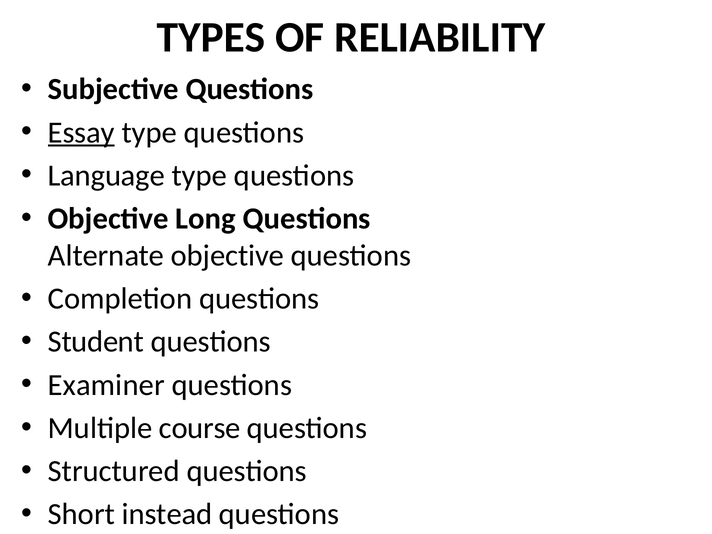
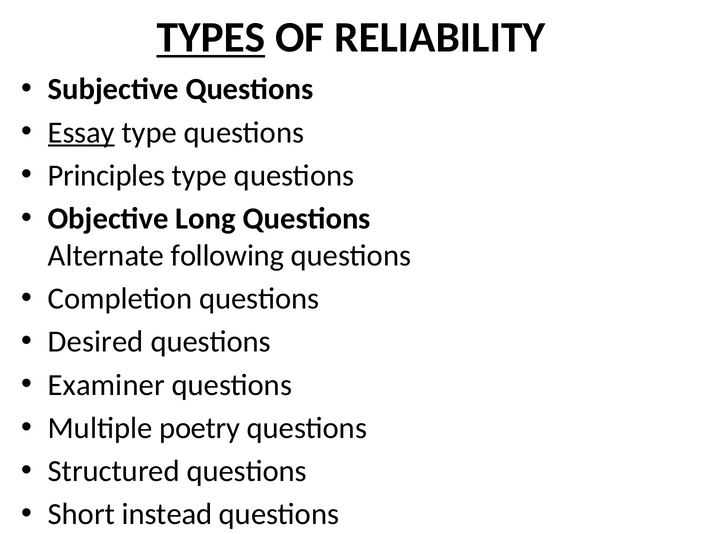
TYPES underline: none -> present (211, 37)
Language: Language -> Principles (106, 176)
Alternate objective: objective -> following (228, 255)
Student: Student -> Desired (96, 342)
course: course -> poetry (200, 428)
